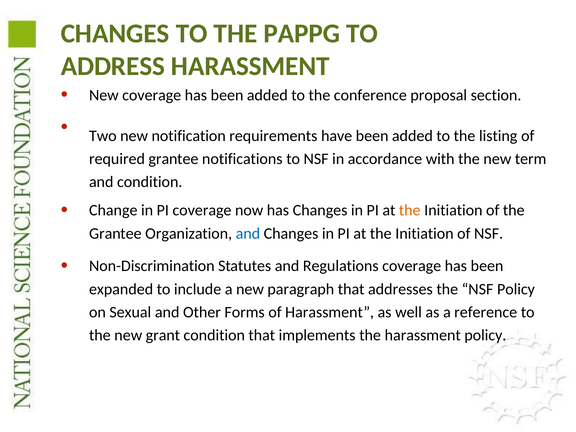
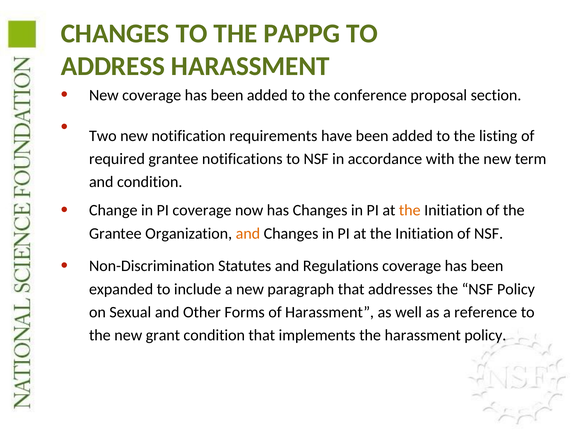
and colour: blue -> orange (248, 233)
